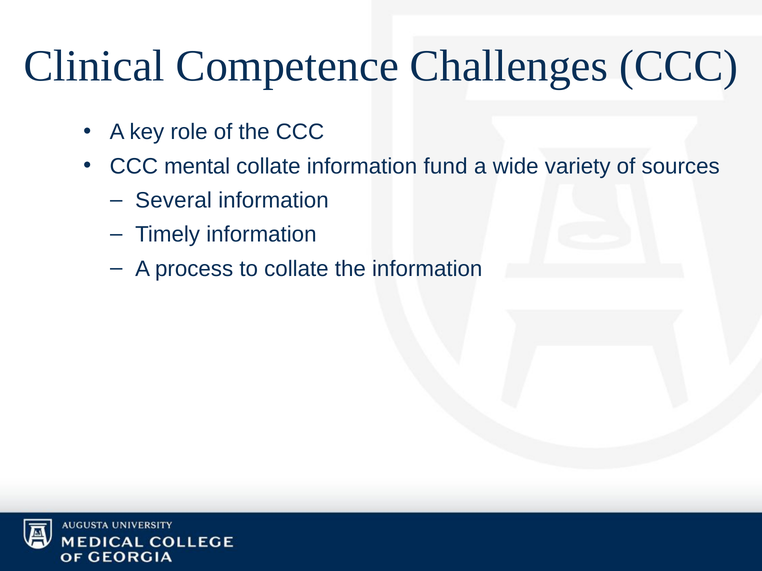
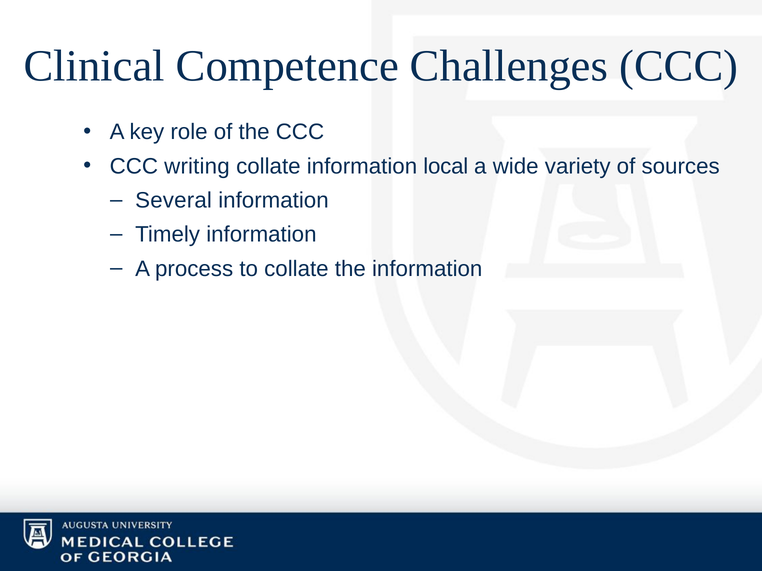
mental: mental -> writing (197, 166)
fund: fund -> local (446, 166)
